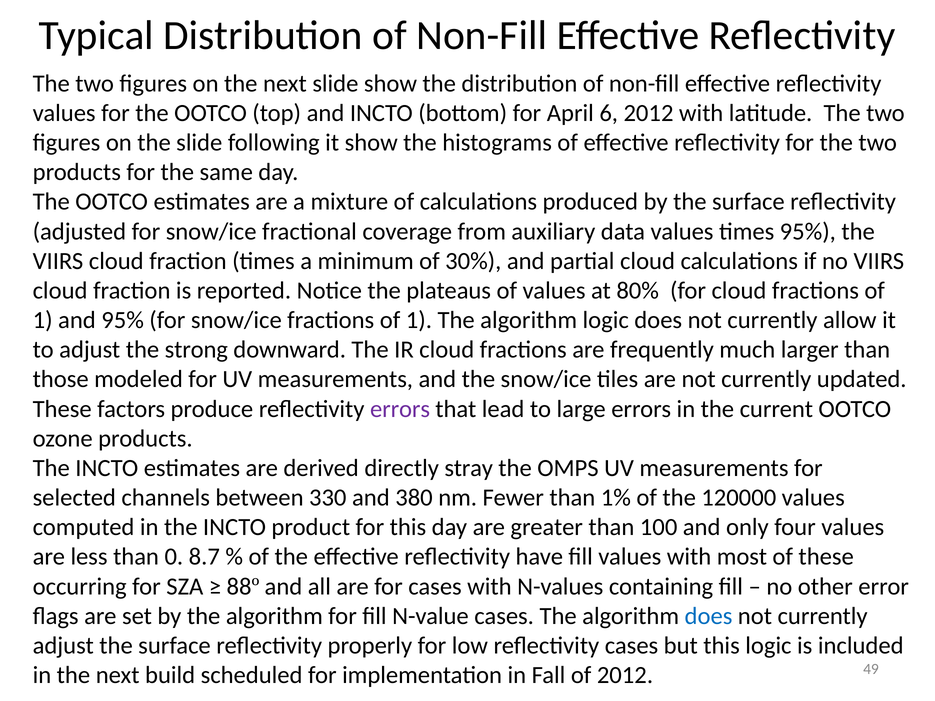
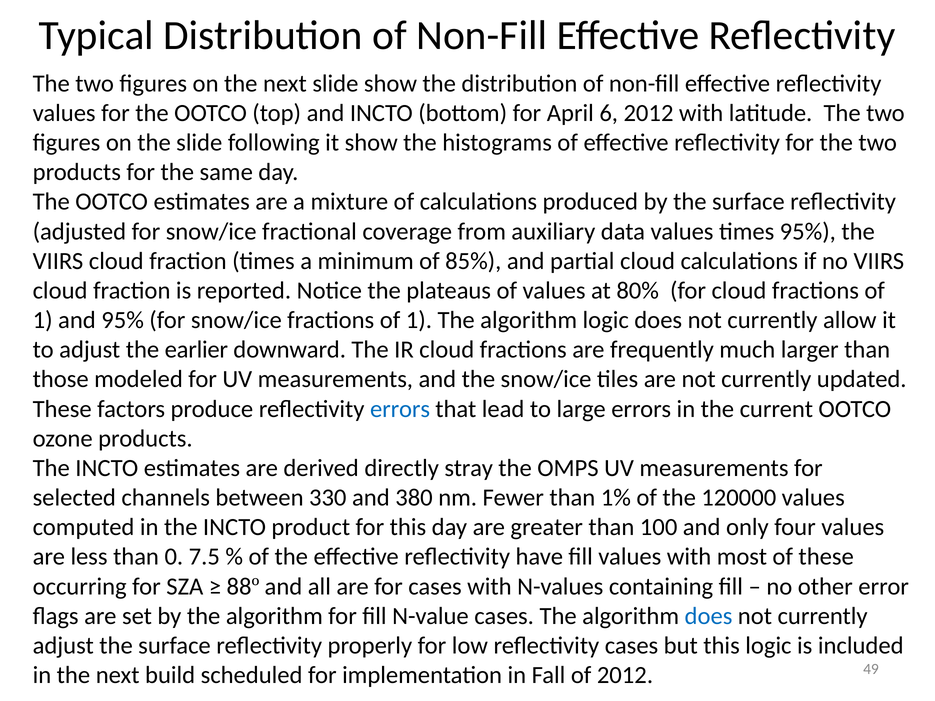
30%: 30% -> 85% (473, 261)
strong: strong -> earlier (196, 350)
errors colour: purple -> blue (400, 409)
8.7: 8.7 -> 7.5 (204, 557)
